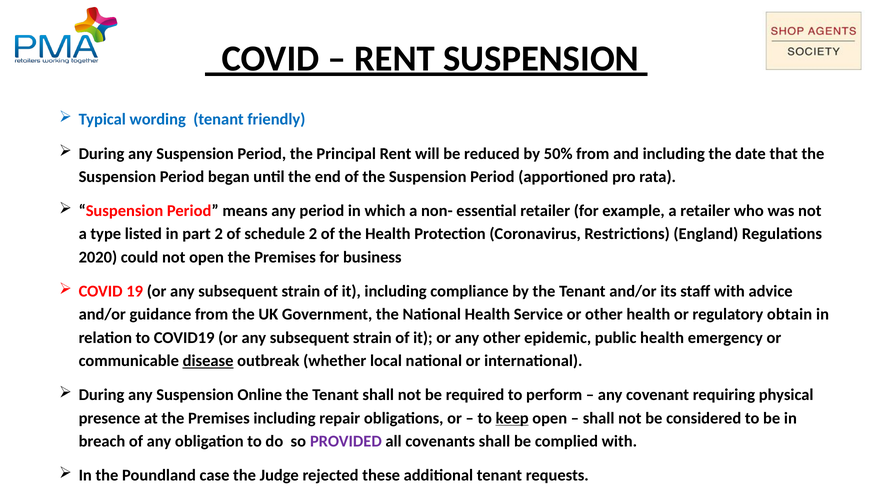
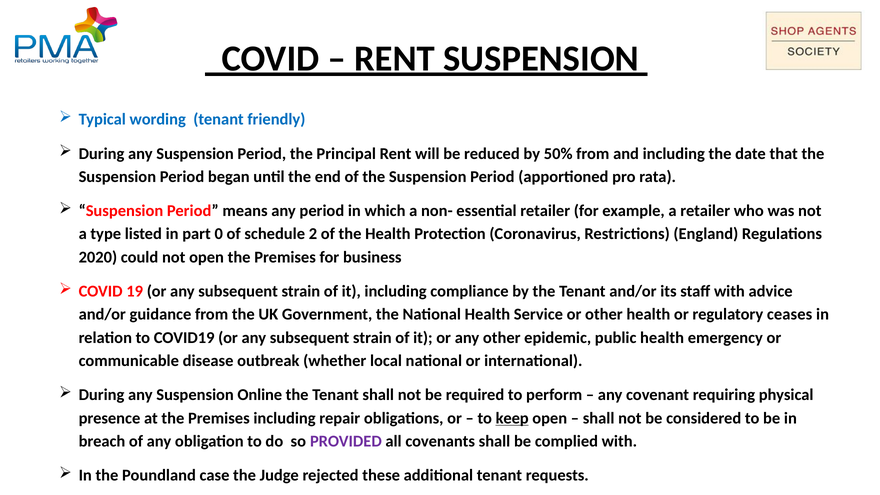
part 2: 2 -> 0 (219, 234)
obtain: obtain -> ceases (790, 315)
disease underline: present -> none (208, 361)
